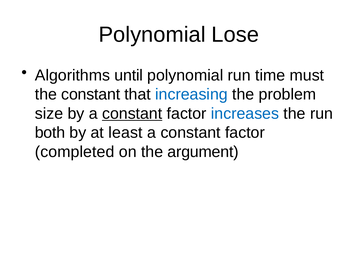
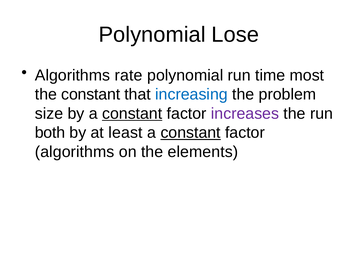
until: until -> rate (129, 75)
must: must -> most (307, 75)
increases colour: blue -> purple (245, 113)
constant underline: none -> present (191, 132)
completed: completed -> algorithms (75, 151)
argument: argument -> elements (203, 151)
